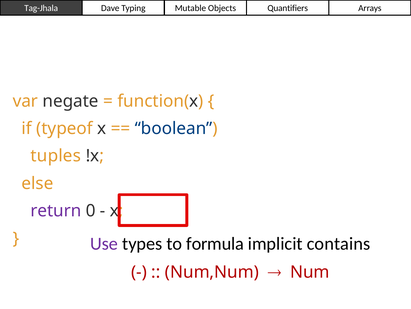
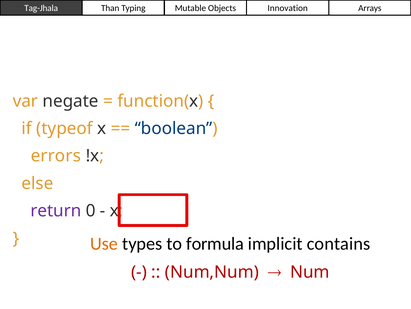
Dave: Dave -> Than (110, 8)
Quantifiers: Quantifiers -> Innovation (288, 8)
tuples: tuples -> errors (56, 156)
Use colour: purple -> orange (104, 243)
